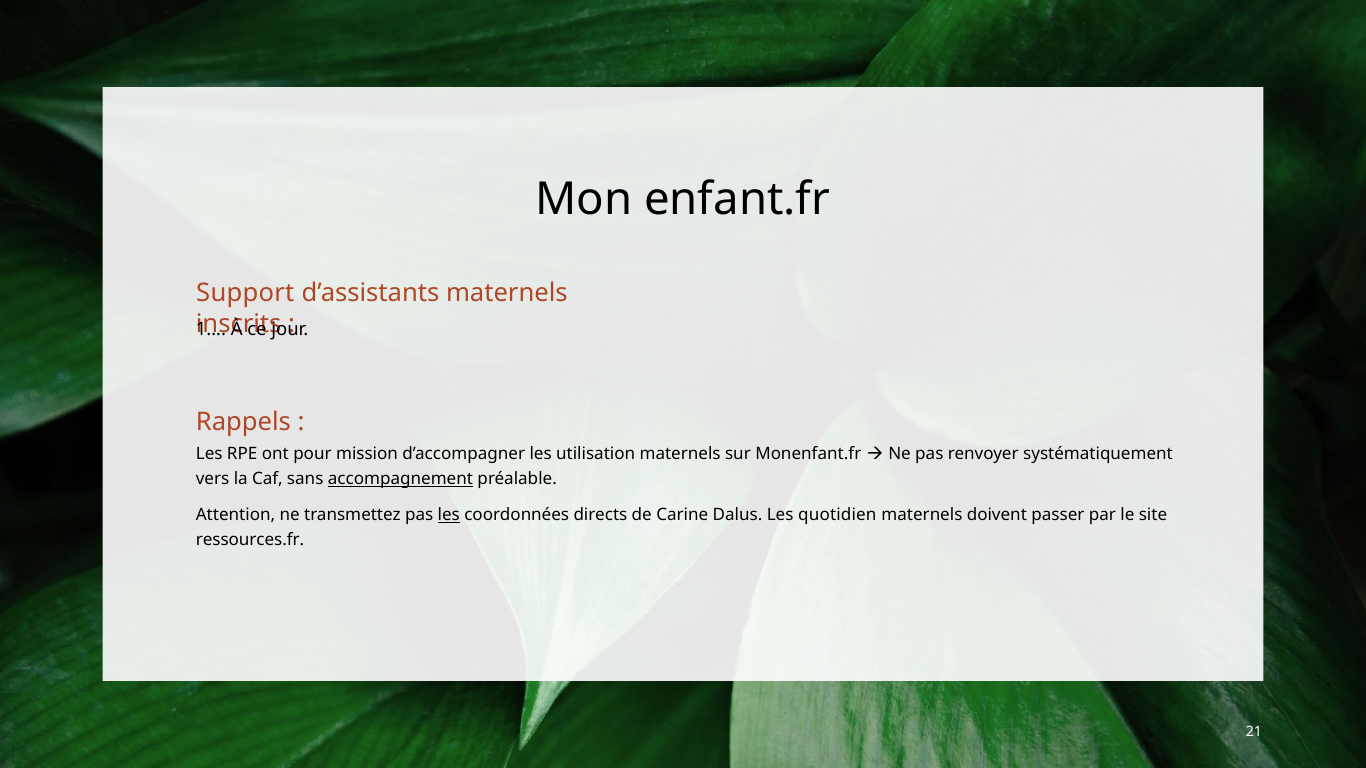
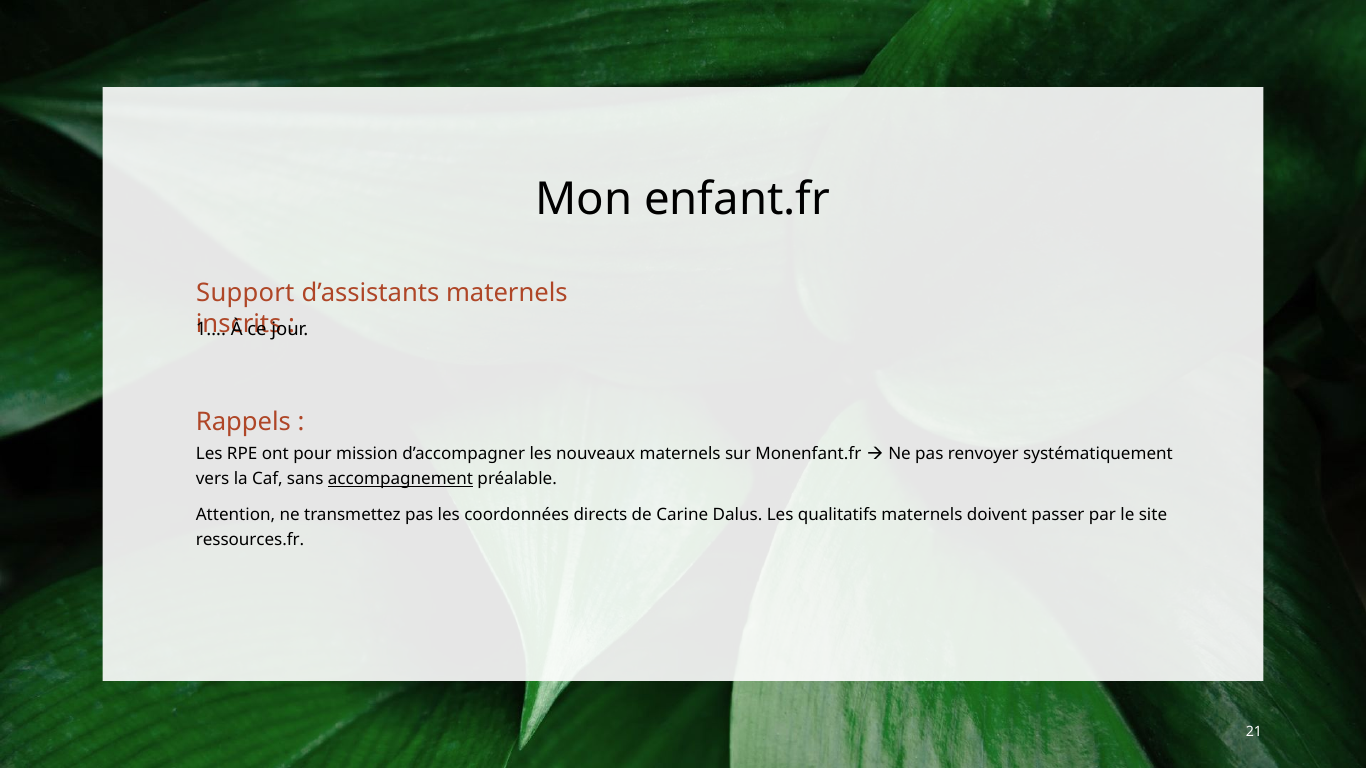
utilisation: utilisation -> nouveaux (596, 454)
les underline: present -> none (449, 515)
quotidien: quotidien -> qualitatifs (837, 515)
